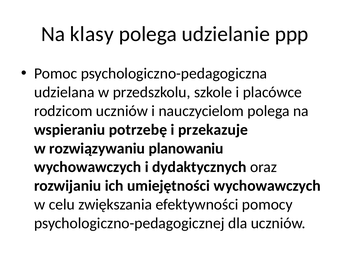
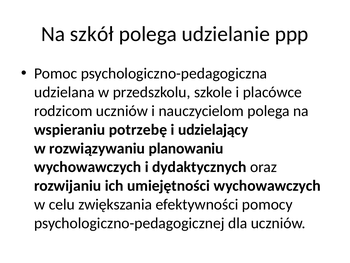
klasy: klasy -> szkół (92, 34)
przekazuje: przekazuje -> udzielający (213, 129)
